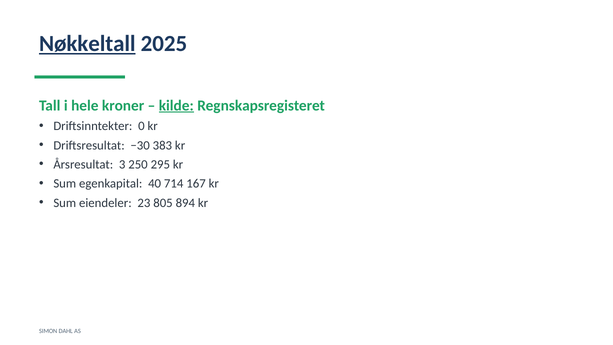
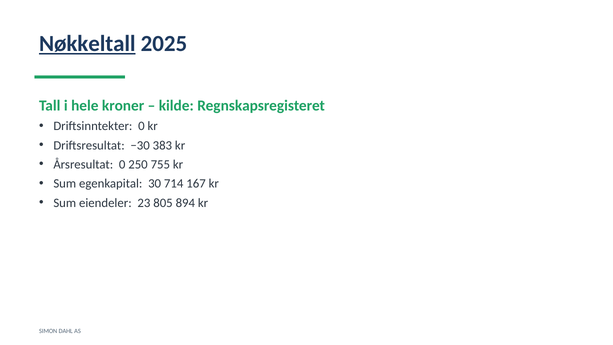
kilde underline: present -> none (176, 106)
Årsresultat 3: 3 -> 0 (122, 164)
295: 295 -> 755 (160, 164)
40: 40 -> 30 (155, 184)
